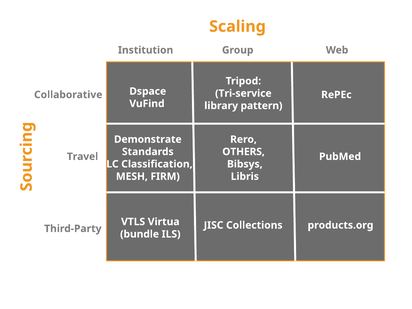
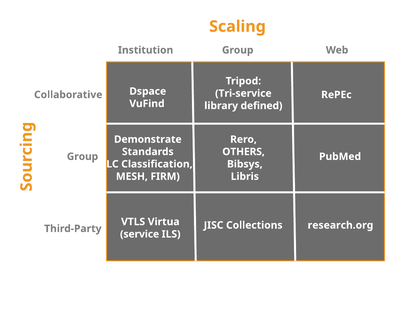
pattern: pattern -> defined (262, 106)
Travel: Travel -> Group (82, 157)
products.org: products.org -> research.org (340, 225)
bundle: bundle -> service (140, 234)
